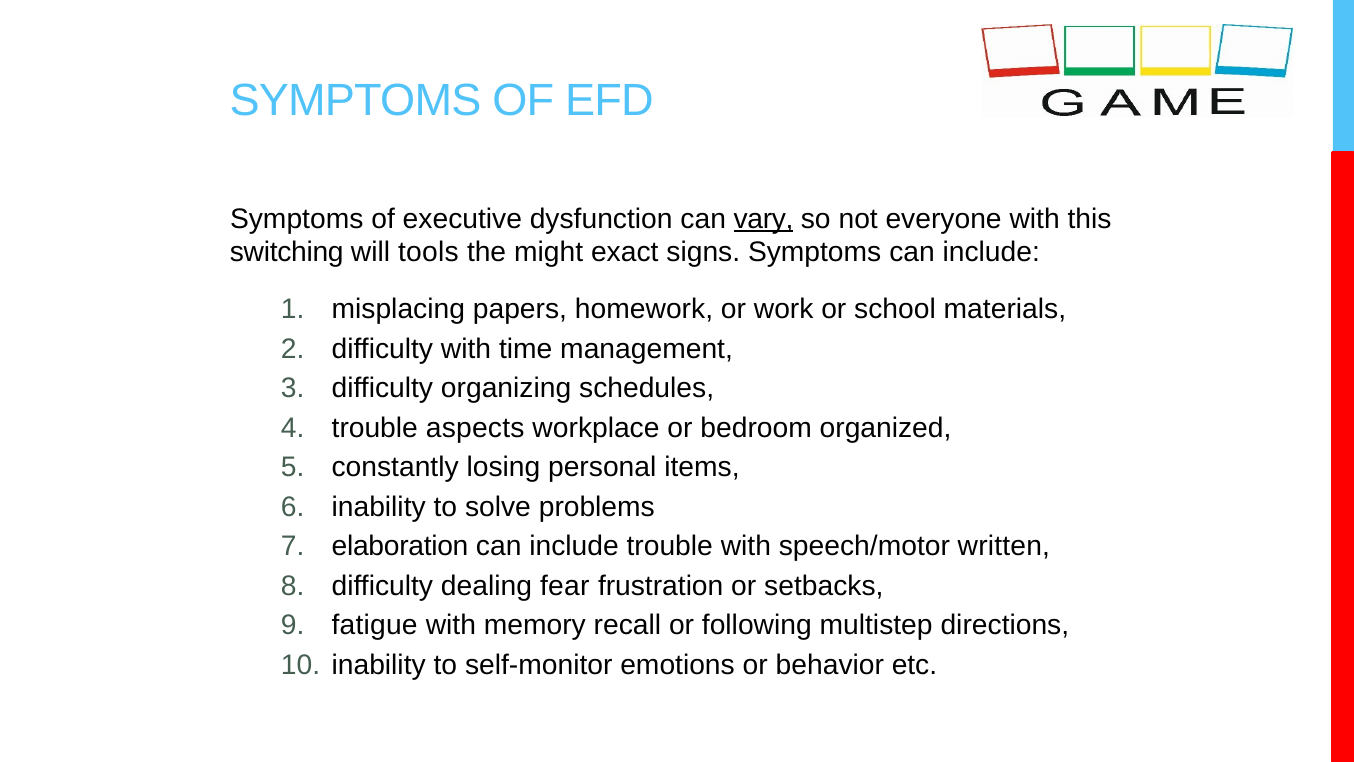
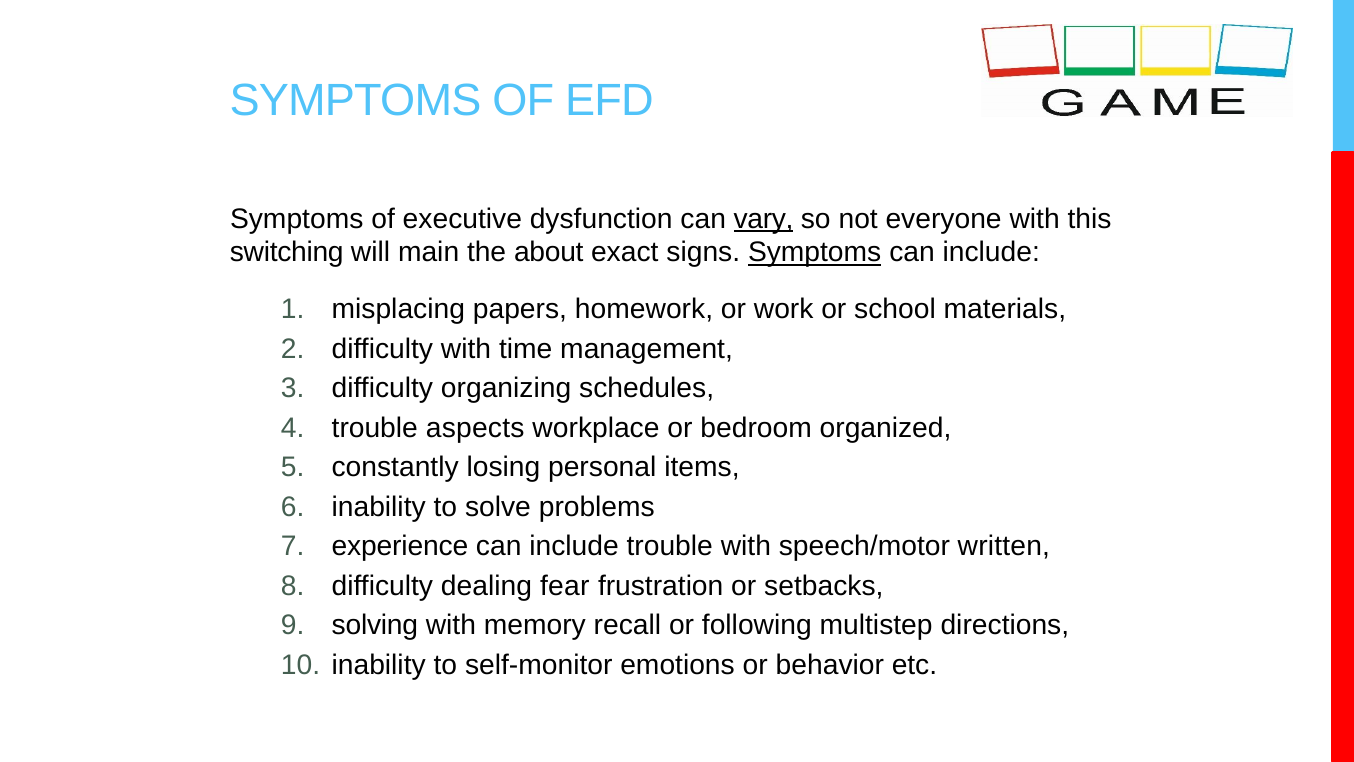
tools: tools -> main (429, 253)
might: might -> about (549, 253)
Symptoms underline: none -> present (815, 253)
elaboration: elaboration -> experience (400, 546)
fatigue: fatigue -> solving (375, 625)
